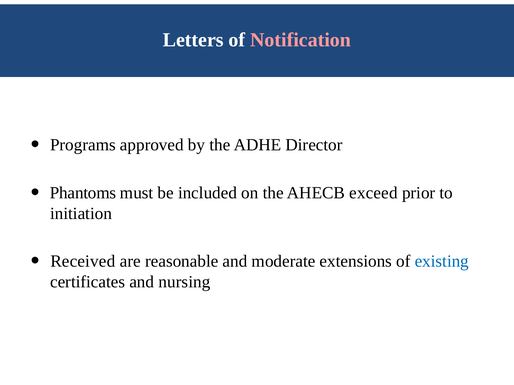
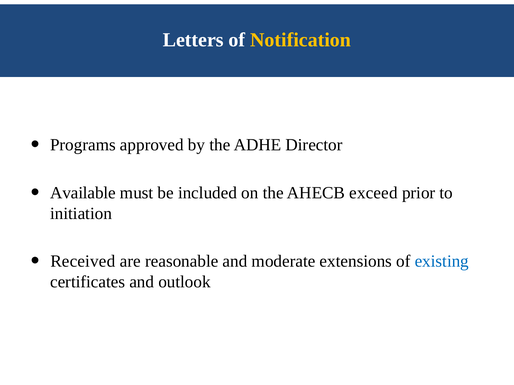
Notification colour: pink -> yellow (301, 40)
Phantoms: Phantoms -> Available (83, 193)
nursing: nursing -> outlook (185, 282)
